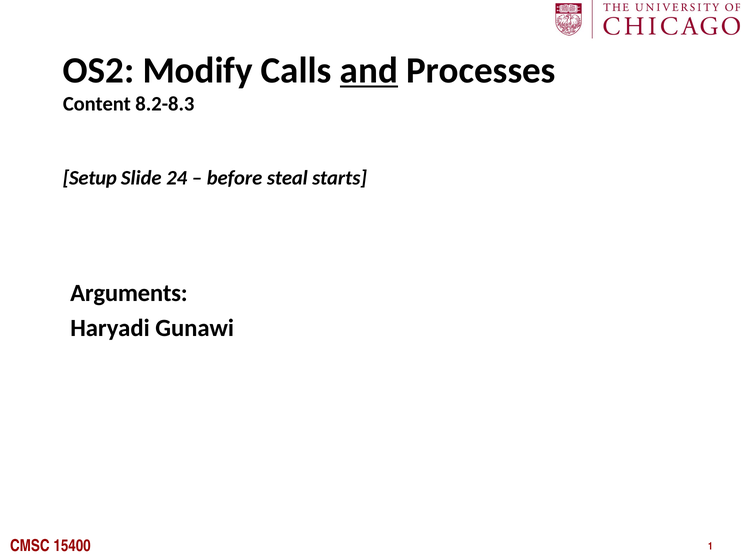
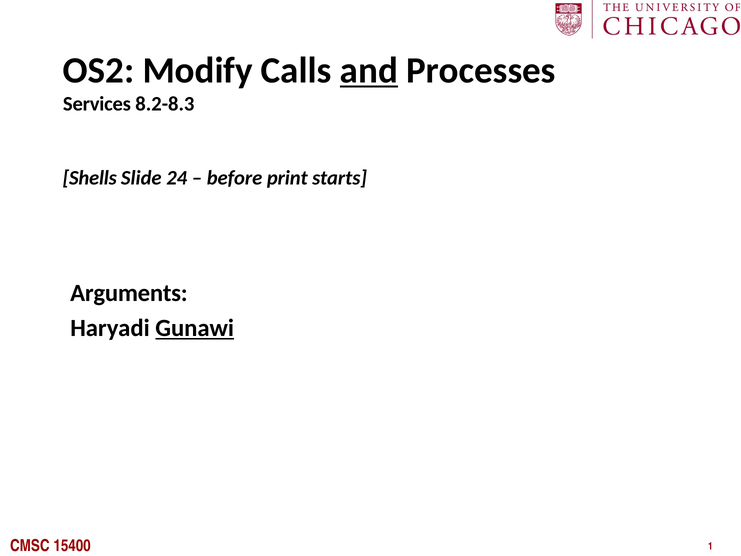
Content: Content -> Services (97, 104)
Setup: Setup -> Shells (90, 178)
steal: steal -> print (287, 178)
Gunawi underline: none -> present (195, 328)
